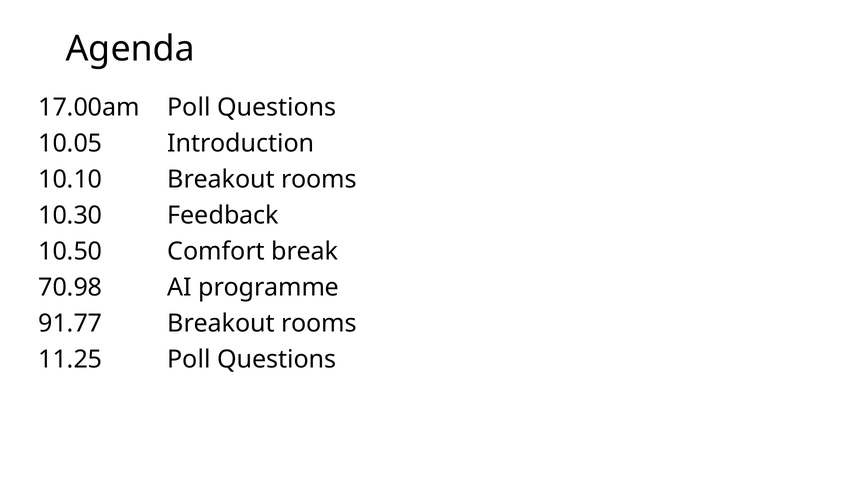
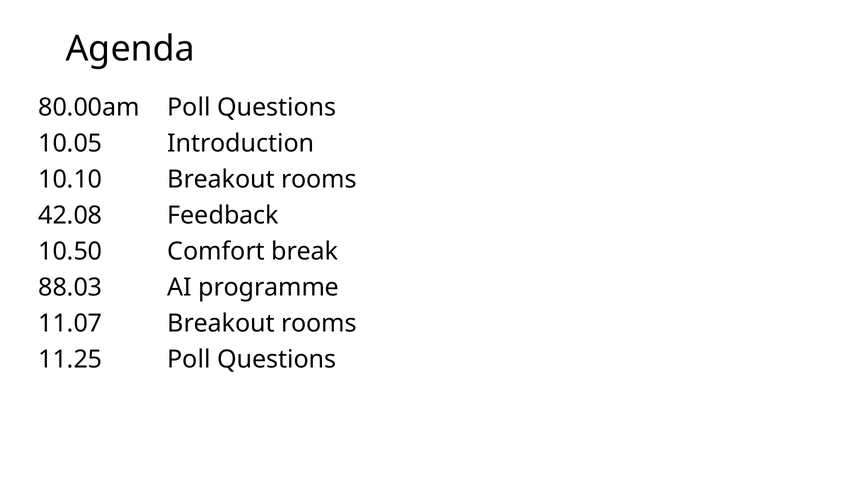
17.00am: 17.00am -> 80.00am (89, 108)
10.30: 10.30 -> 42.08 (70, 216)
70.98: 70.98 -> 88.03 (70, 288)
91.77: 91.77 -> 11.07 (70, 324)
